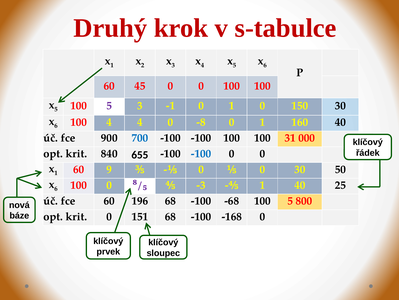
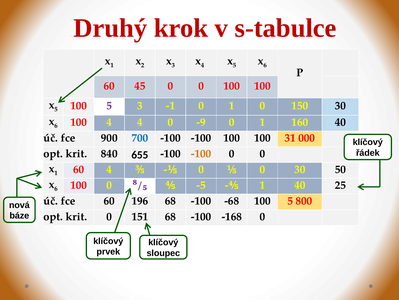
-8: -8 -> -9 (201, 122)
-100 colour: blue -> orange (201, 153)
60 9: 9 -> 4 (109, 169)
-3: -3 -> -5 (201, 185)
